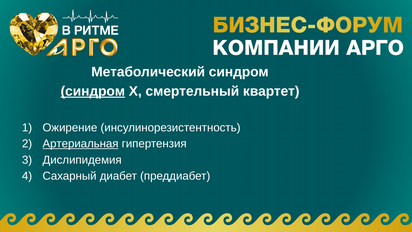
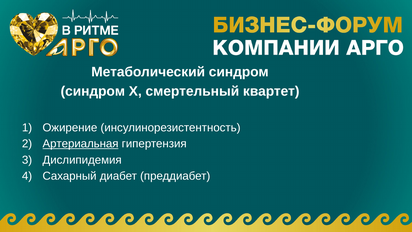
синдром underline: present -> none (93, 91)
